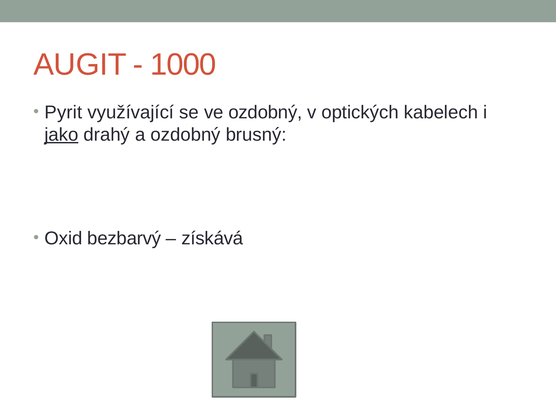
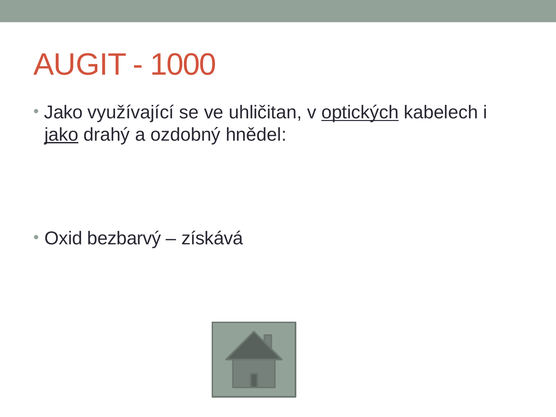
Pyrit: Pyrit -> Jako (64, 113)
ve ozdobný: ozdobný -> uhličitan (265, 113)
optických underline: none -> present (360, 113)
brusný: brusný -> hnědel (256, 135)
